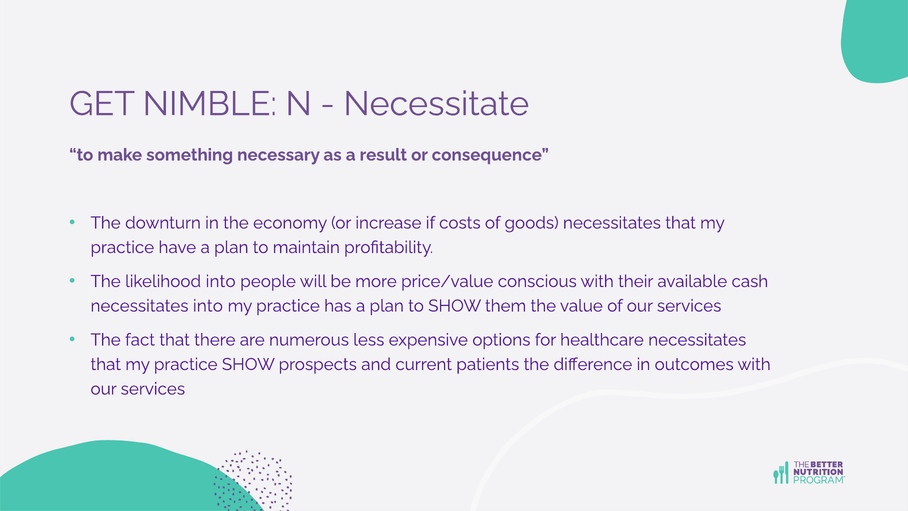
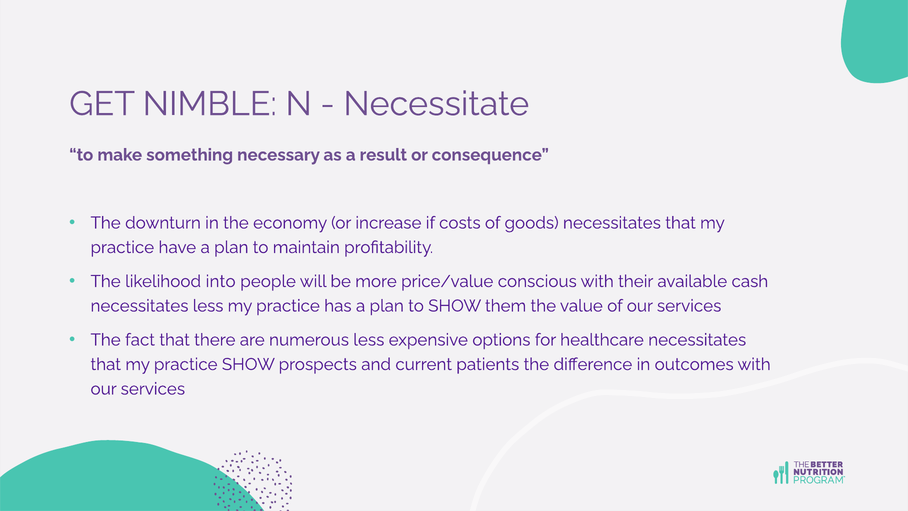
necessitates into: into -> less (208, 306)
